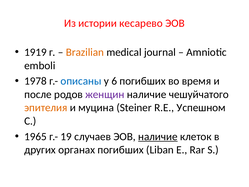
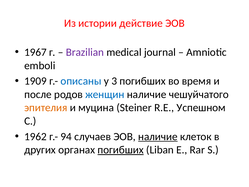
кесарево: кесарево -> действие (141, 23)
1919: 1919 -> 1967 (35, 52)
Brazilian colour: orange -> purple (85, 52)
1978: 1978 -> 1909 (35, 81)
6: 6 -> 3 (114, 81)
женщин colour: purple -> blue (105, 94)
1965: 1965 -> 1962 (35, 136)
19: 19 -> 94 (66, 136)
погибших underline: none -> present (121, 150)
